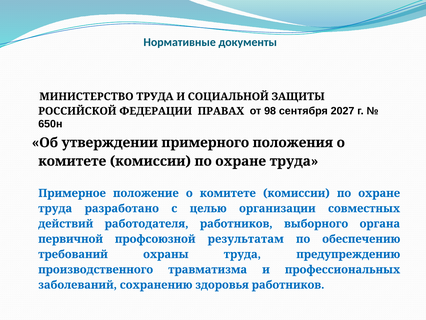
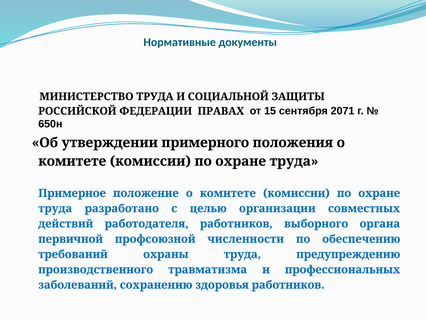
98: 98 -> 15 (270, 111)
2027: 2027 -> 2071 (343, 111)
результатам: результатам -> численности (246, 239)
